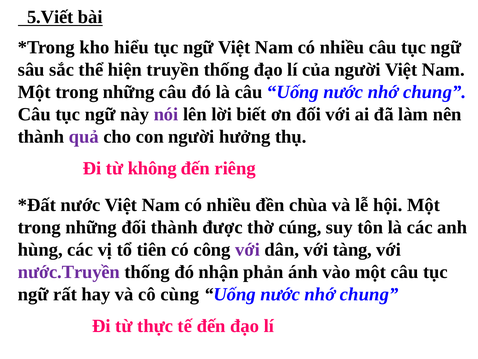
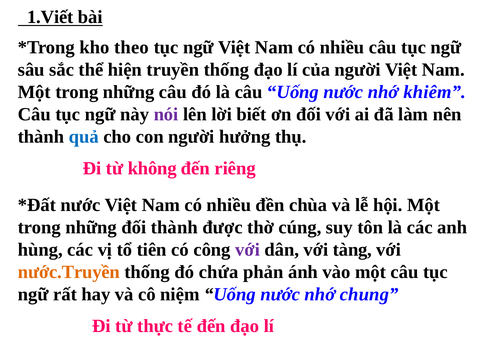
5.Viết: 5.Viết -> 1.Viết (50, 17)
hiểu: hiểu -> theo (131, 47)
chung: chung -> khiêm (435, 92)
quả colour: purple -> blue (84, 137)
nước.Truyền colour: purple -> orange (69, 272)
nhận: nhận -> chứa (219, 272)
cùng: cùng -> niệm (180, 294)
